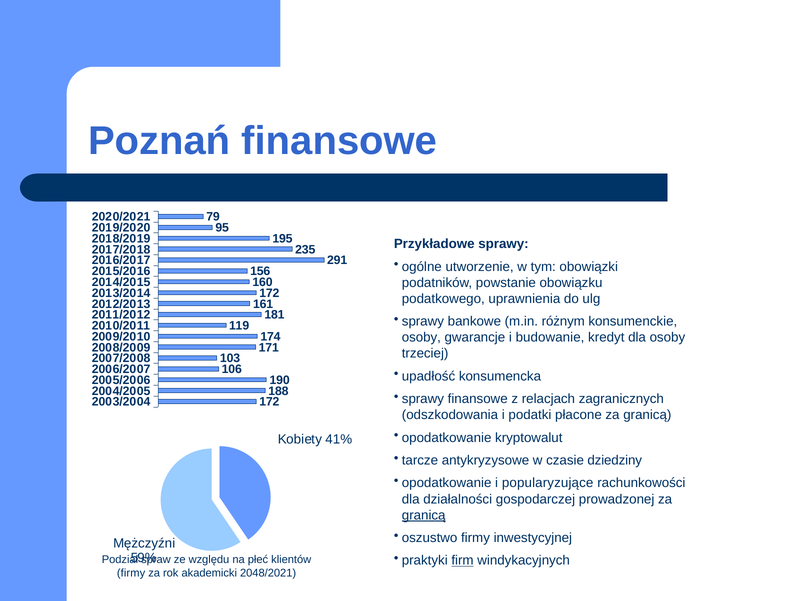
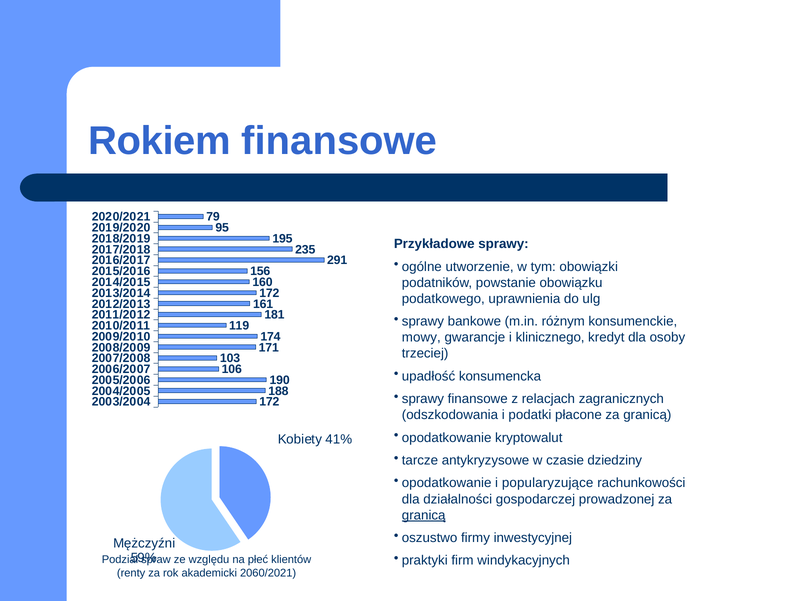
Poznań: Poznań -> Rokiem (159, 141)
osoby: osoby -> mowy (421, 337)
budowanie: budowanie -> klinicznego (550, 337)
firm underline: present -> none (463, 560)
firmy: firmy -> renty (131, 573)
2048/2021: 2048/2021 -> 2060/2021 (268, 573)
